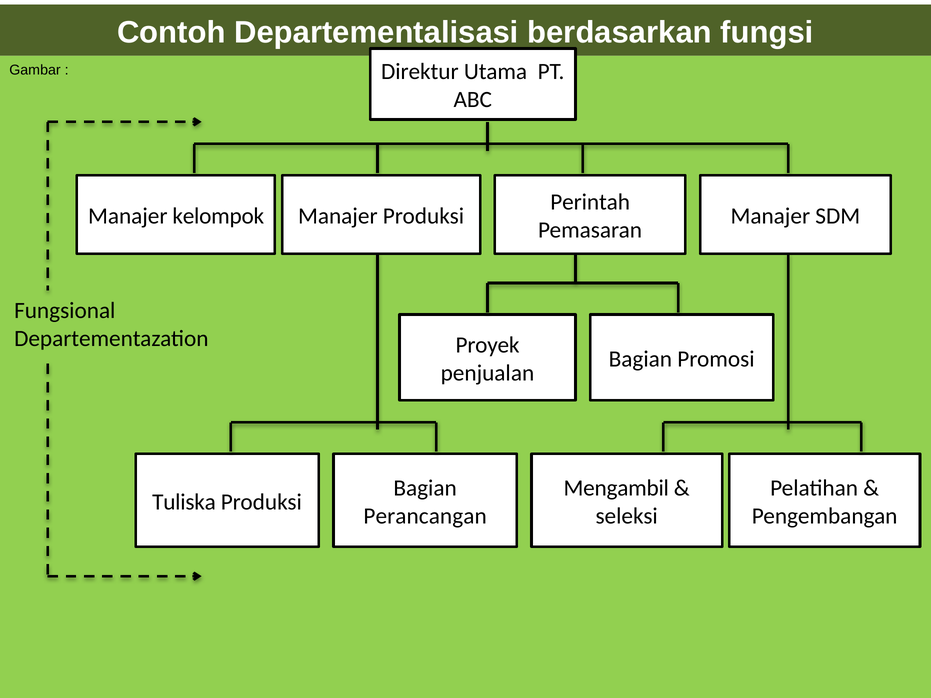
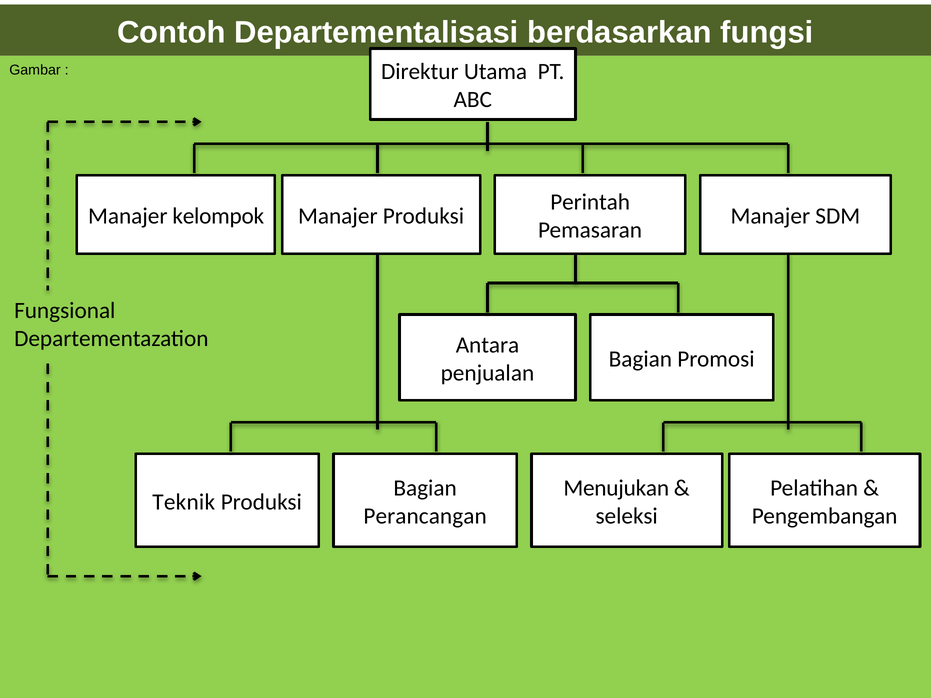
Proyek: Proyek -> Antara (487, 345)
Mengambil: Mengambil -> Menujukan (616, 488)
Tuliska: Tuliska -> Teknik (184, 502)
